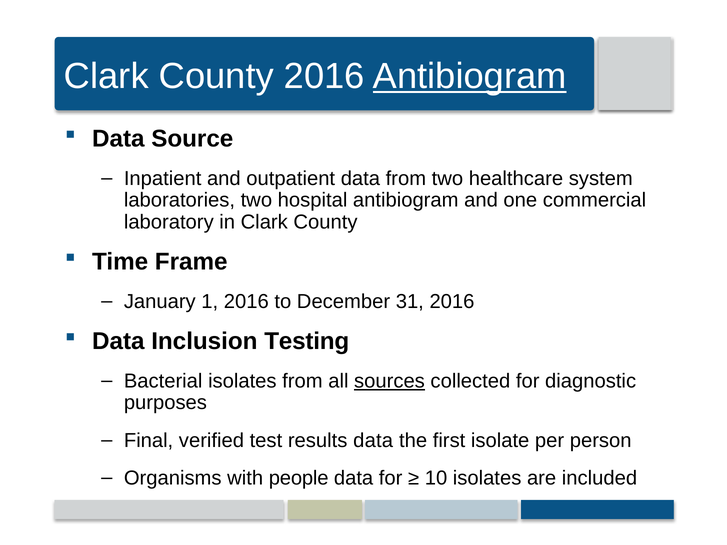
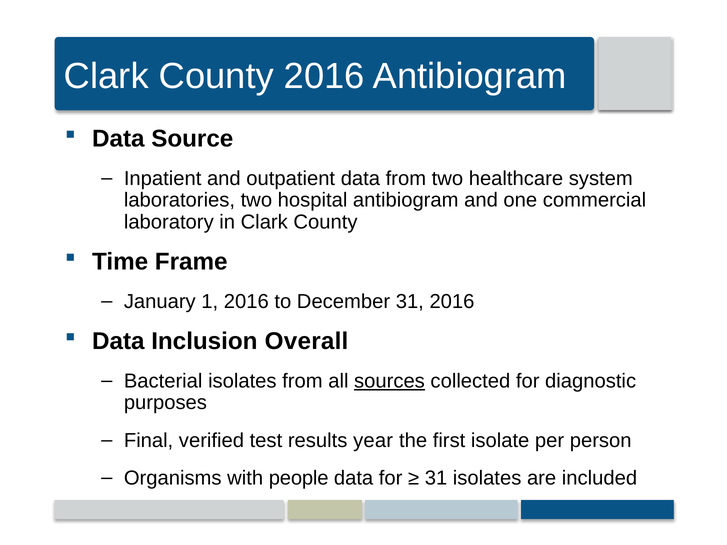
Antibiogram underline: present -> none (470, 77)
Testing: Testing -> Overall (307, 341)
results data: data -> year (373, 441)
10: 10 -> 31 (436, 478)
